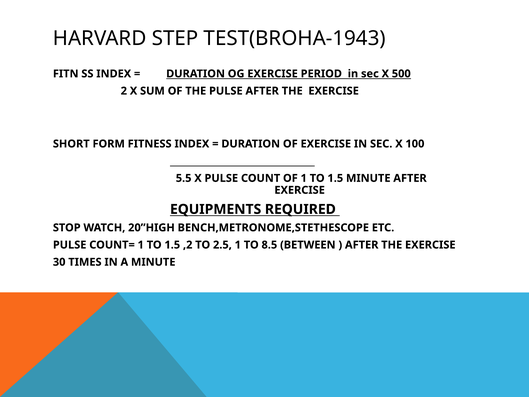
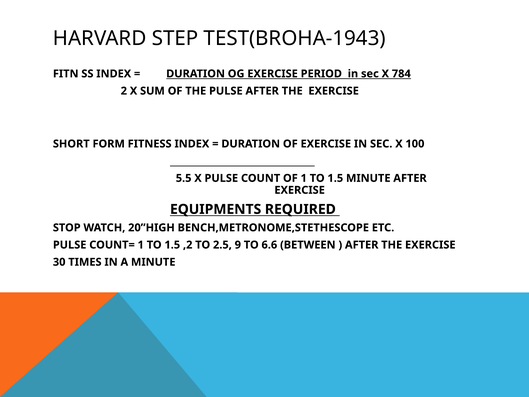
500: 500 -> 784 (401, 74)
2.5 1: 1 -> 9 (238, 245)
8.5: 8.5 -> 6.6 (269, 245)
